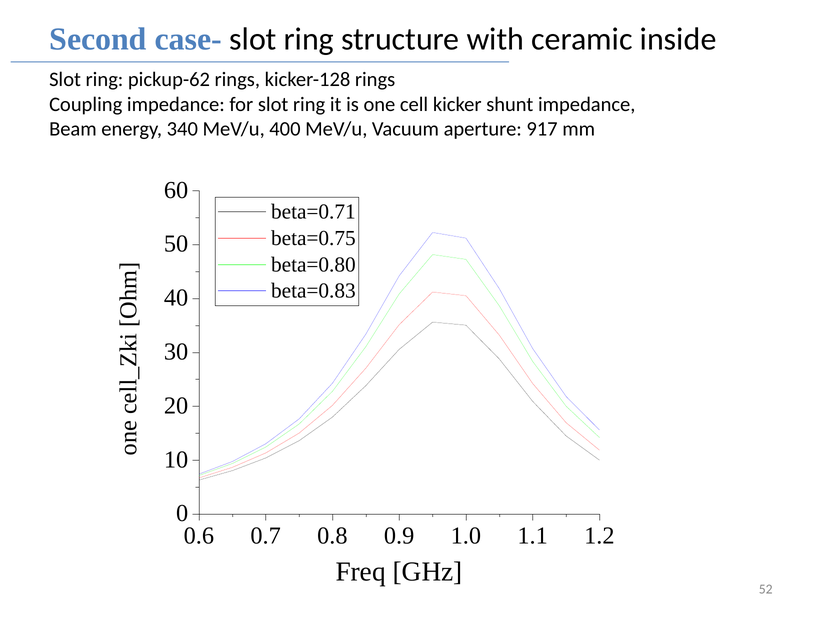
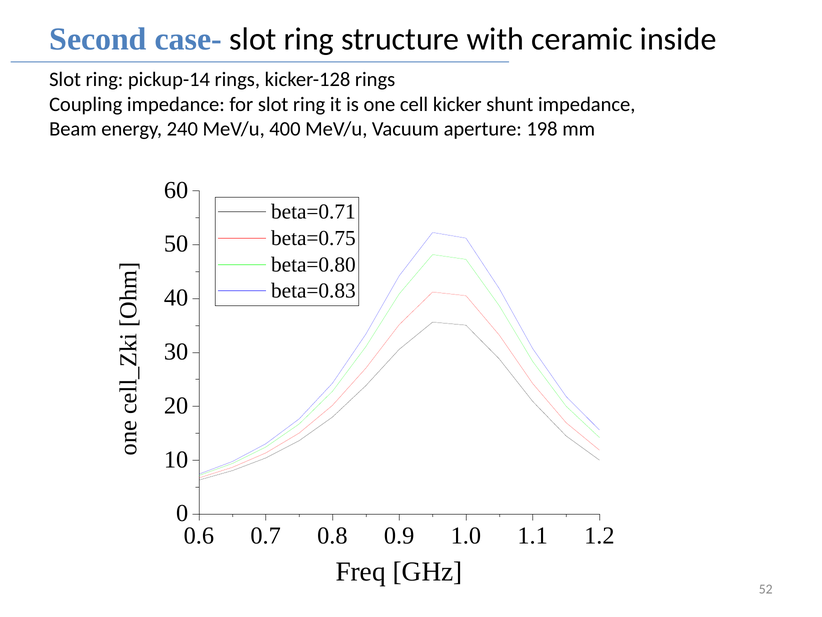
pickup-62: pickup-62 -> pickup-14 (169, 80)
340: 340 -> 240 (182, 129)
917: 917 -> 198 (542, 129)
